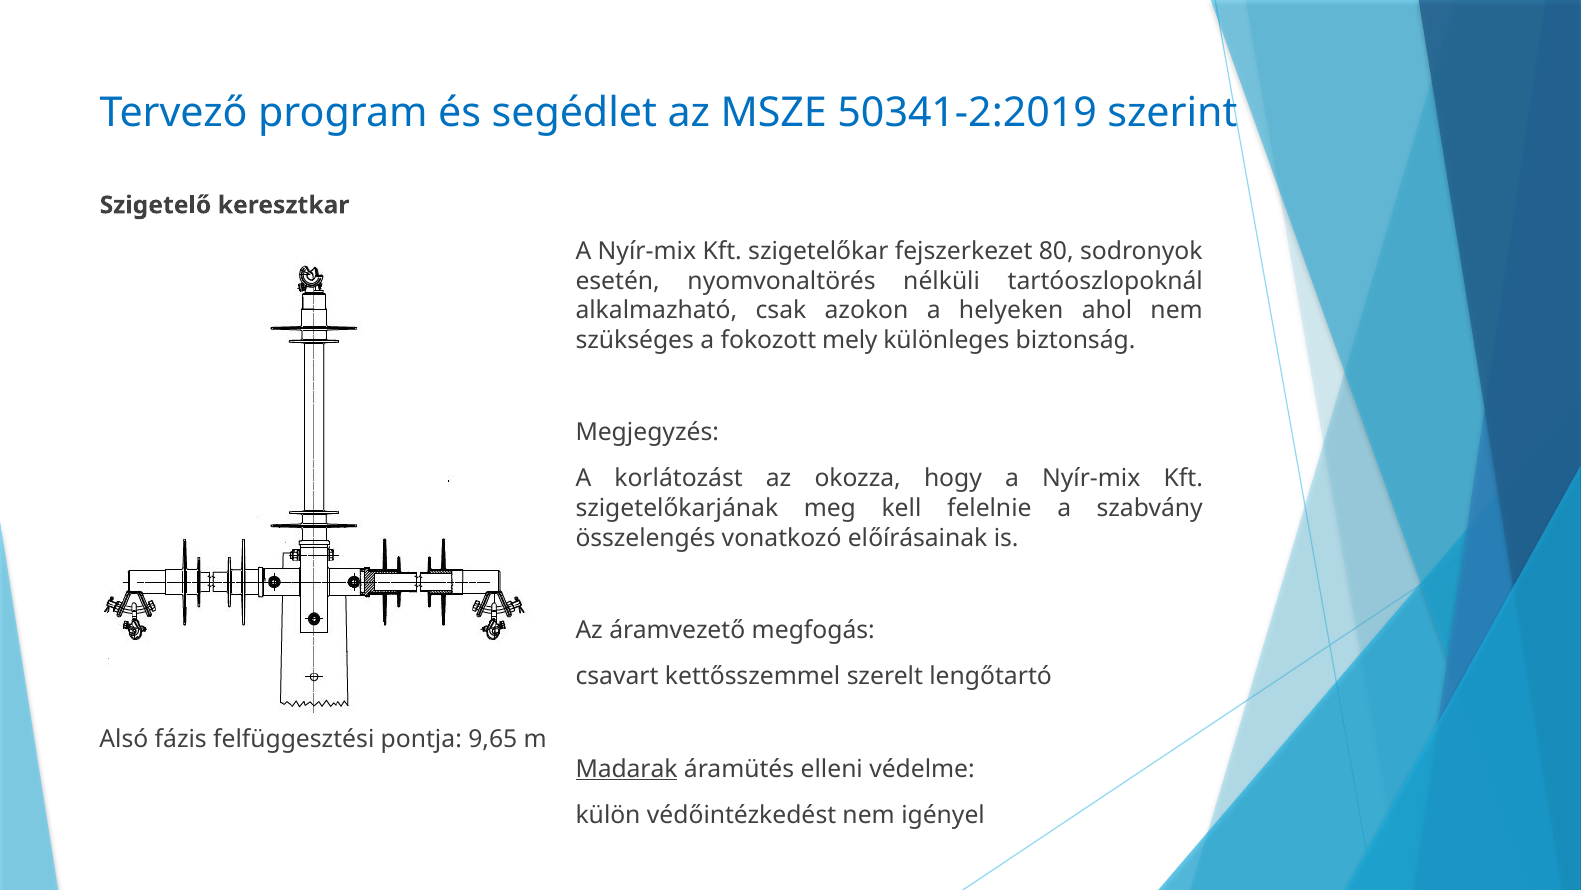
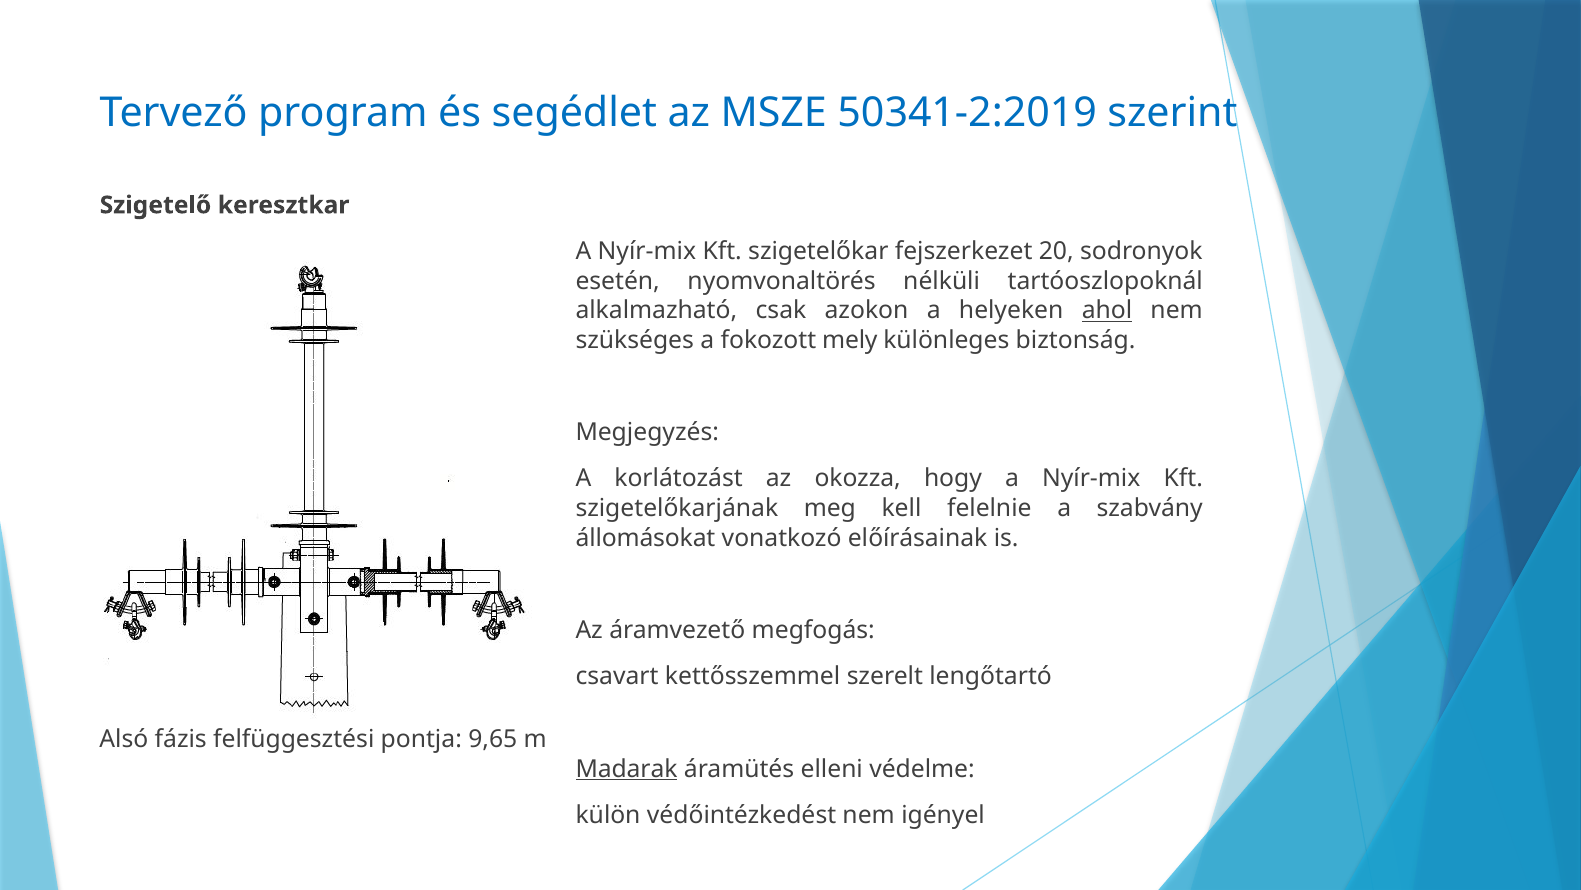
80: 80 -> 20 (1056, 251)
ahol underline: none -> present (1107, 310)
összelengés: összelengés -> állomásokat (645, 538)
